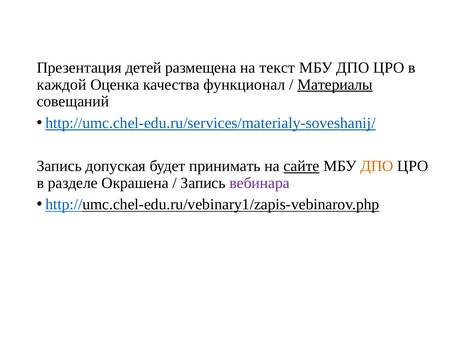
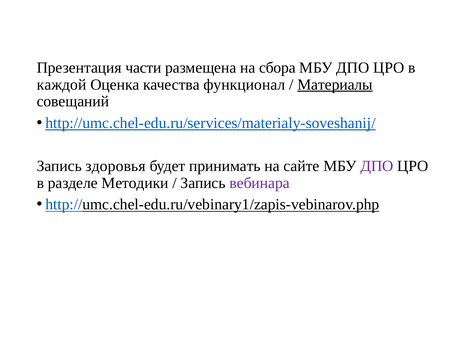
детей: детей -> части (143, 68)
текст: текст -> сбора (277, 68)
допуская: допуская -> здоровья (116, 166)
сайте underline: present -> none (301, 166)
ДПО colour: orange -> purple (377, 166)
Окрашена: Окрашена -> Методики (135, 183)
